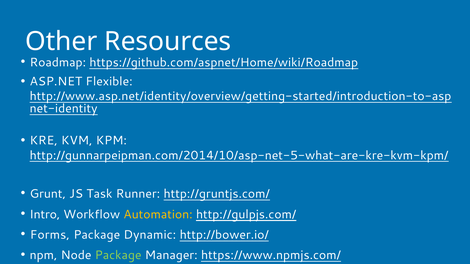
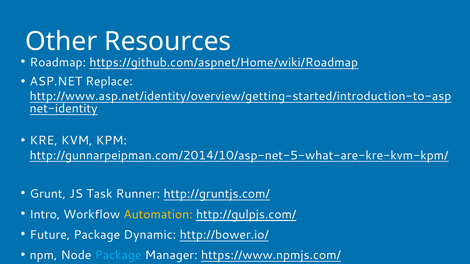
Flexible: Flexible -> Replace (109, 82)
Forms: Forms -> Future (50, 235)
Package colour: light green -> light blue (118, 256)
